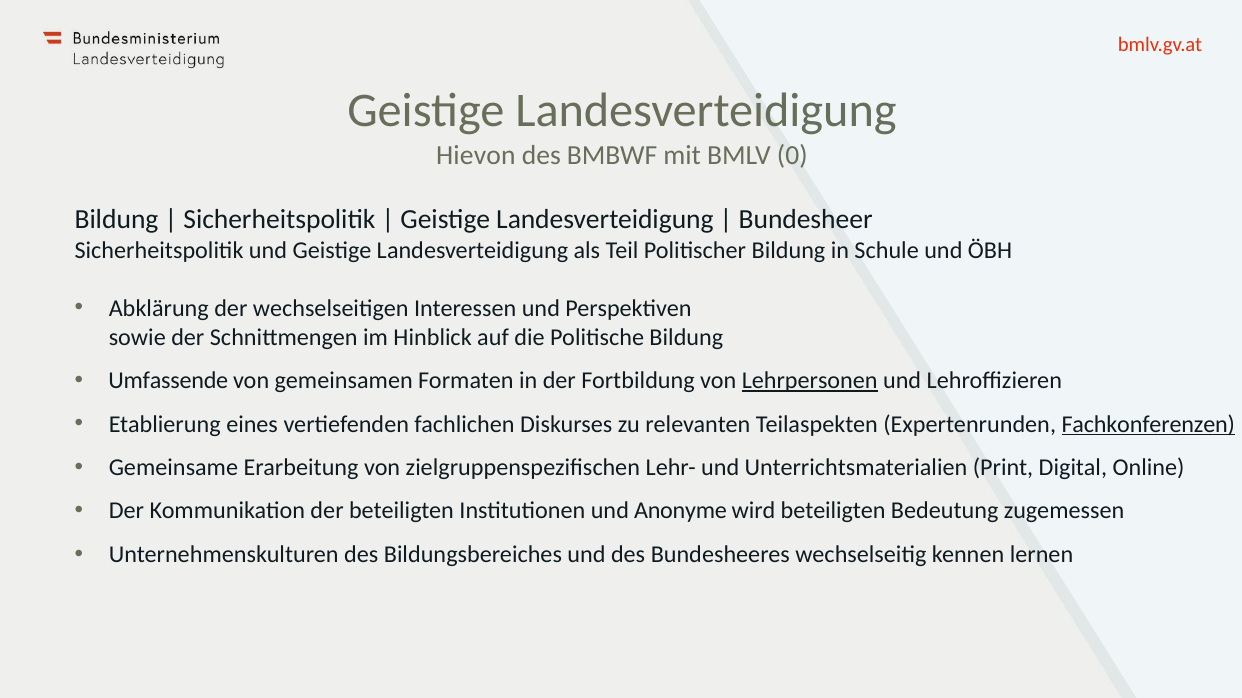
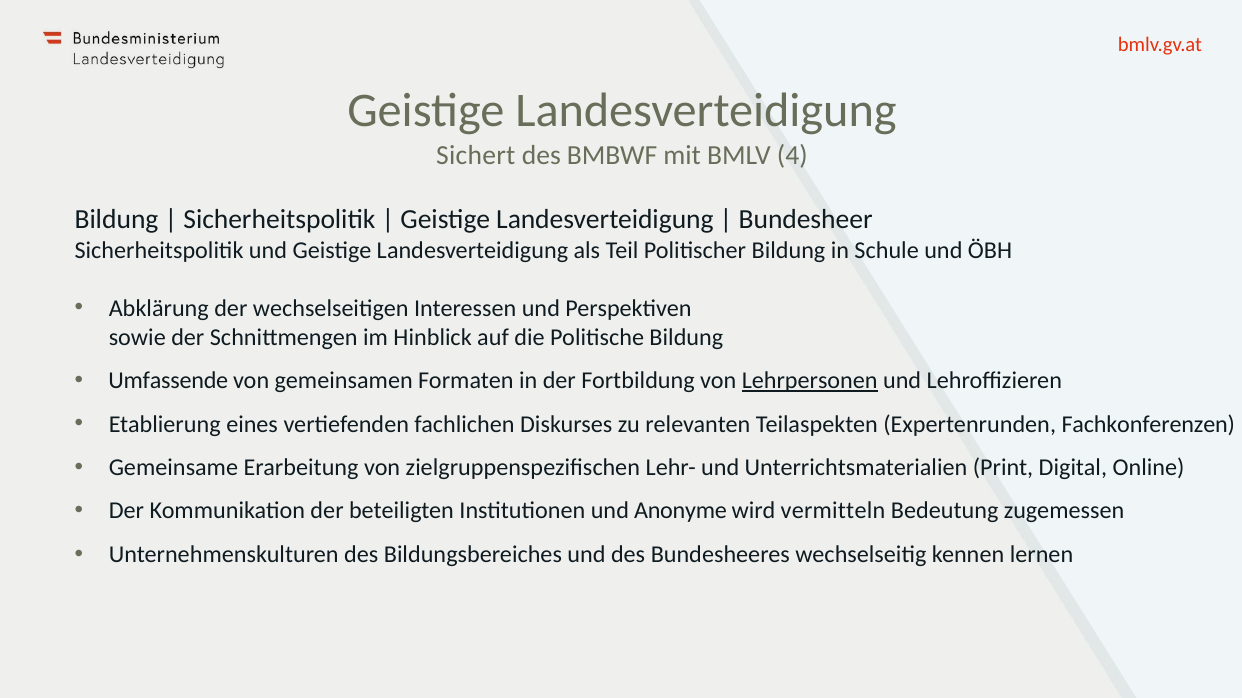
Hievon: Hievon -> Sichert (476, 155)
0: 0 -> 4 (792, 155)
Fachkonferenzen underline: present -> none (1148, 424)
wird beteiligten: beteiligten -> vermitteln (833, 511)
